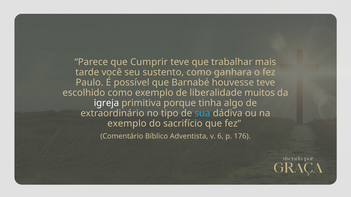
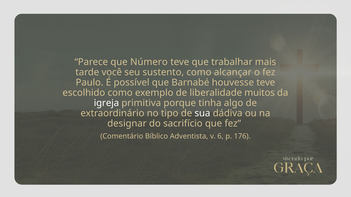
Cumprir: Cumprir -> Número (149, 62)
ganhara: ganhara -> alcançar (233, 72)
sua colour: light blue -> white (202, 113)
exemplo: exemplo -> designar (127, 124)
